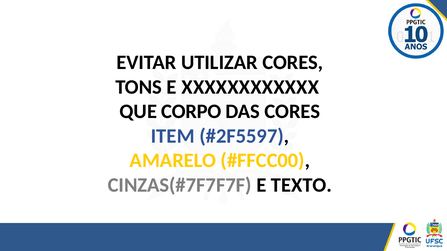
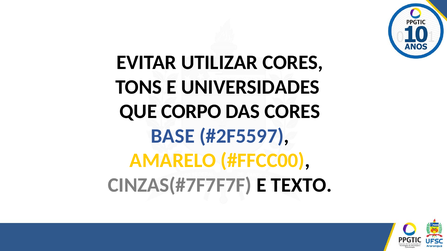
XXXXXXXXXXXX: XXXXXXXXXXXX -> UNIVERSIDADES (250, 87)
ITEM: ITEM -> BASE (173, 136)
